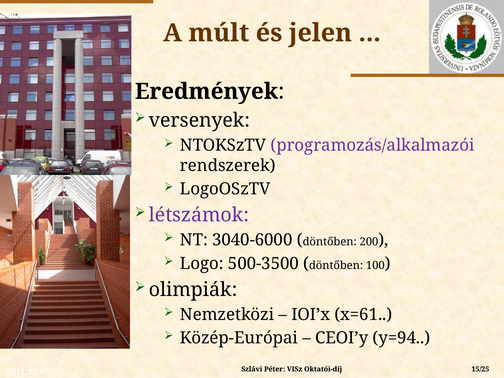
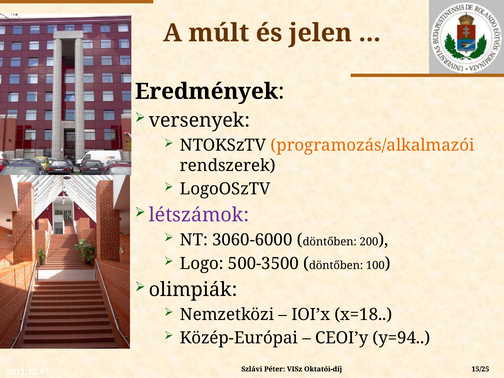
programozás/alkalmazói colour: purple -> orange (373, 145)
3040-6000: 3040-6000 -> 3060-6000 (252, 240)
x=61: x=61 -> x=18 (363, 315)
